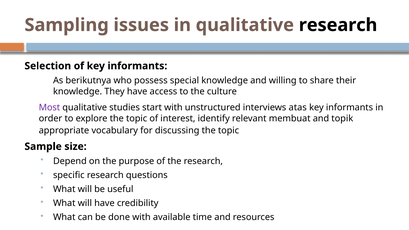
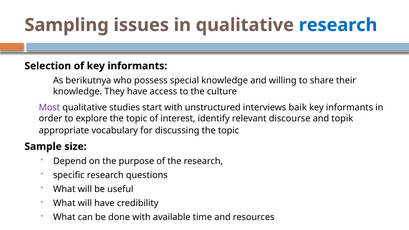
research colour: black -> blue (338, 25)
atas: atas -> baik (298, 107)
membuat: membuat -> discourse (290, 119)
